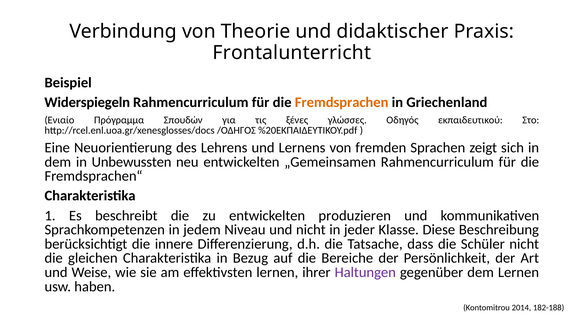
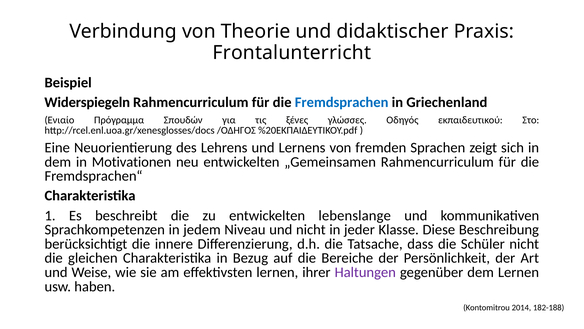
Fremdsprachen colour: orange -> blue (342, 102)
Unbewussten: Unbewussten -> Motivationen (132, 162)
produzieren: produzieren -> lebenslange (355, 215)
